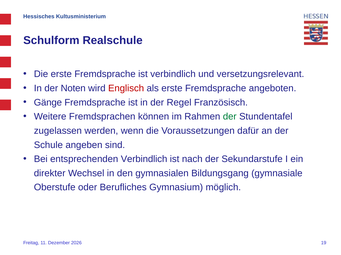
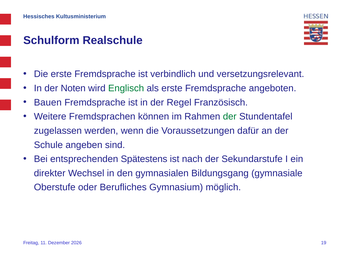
Englisch colour: red -> green (126, 88)
Gänge: Gänge -> Bauen (48, 103)
entsprechenden Verbindlich: Verbindlich -> Spätestens (144, 160)
